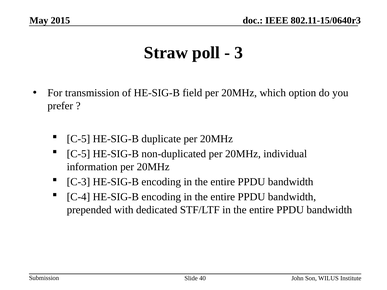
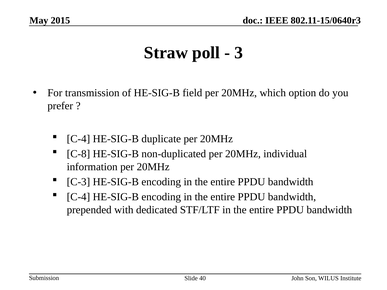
C-5: C-5 -> C-4 (78, 139)
C-5: C-5 -> C-8 (78, 154)
